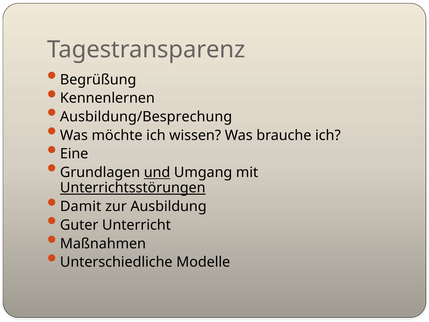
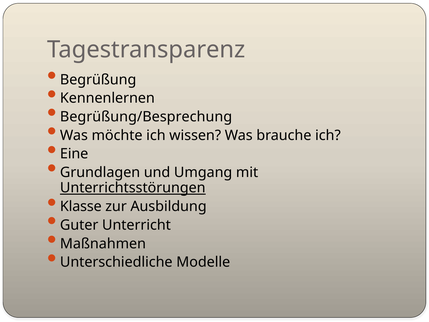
Ausbildung/Besprechung: Ausbildung/Besprechung -> Begrüßung/Besprechung (146, 117)
und underline: present -> none (157, 172)
Damit: Damit -> Klasse (81, 206)
